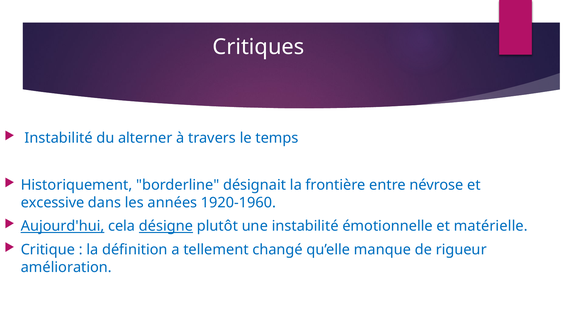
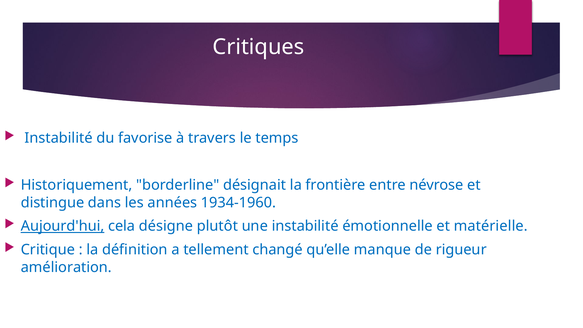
alterner: alterner -> favorise (145, 138)
excessive: excessive -> distingue (53, 203)
1920-1960: 1920-1960 -> 1934-1960 (239, 203)
désigne underline: present -> none (166, 226)
